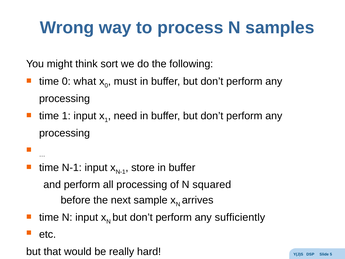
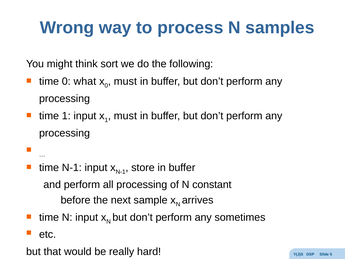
need: need -> must (125, 116)
squared: squared -> constant (212, 185)
sufficiently: sufficiently -> sometimes (240, 217)
